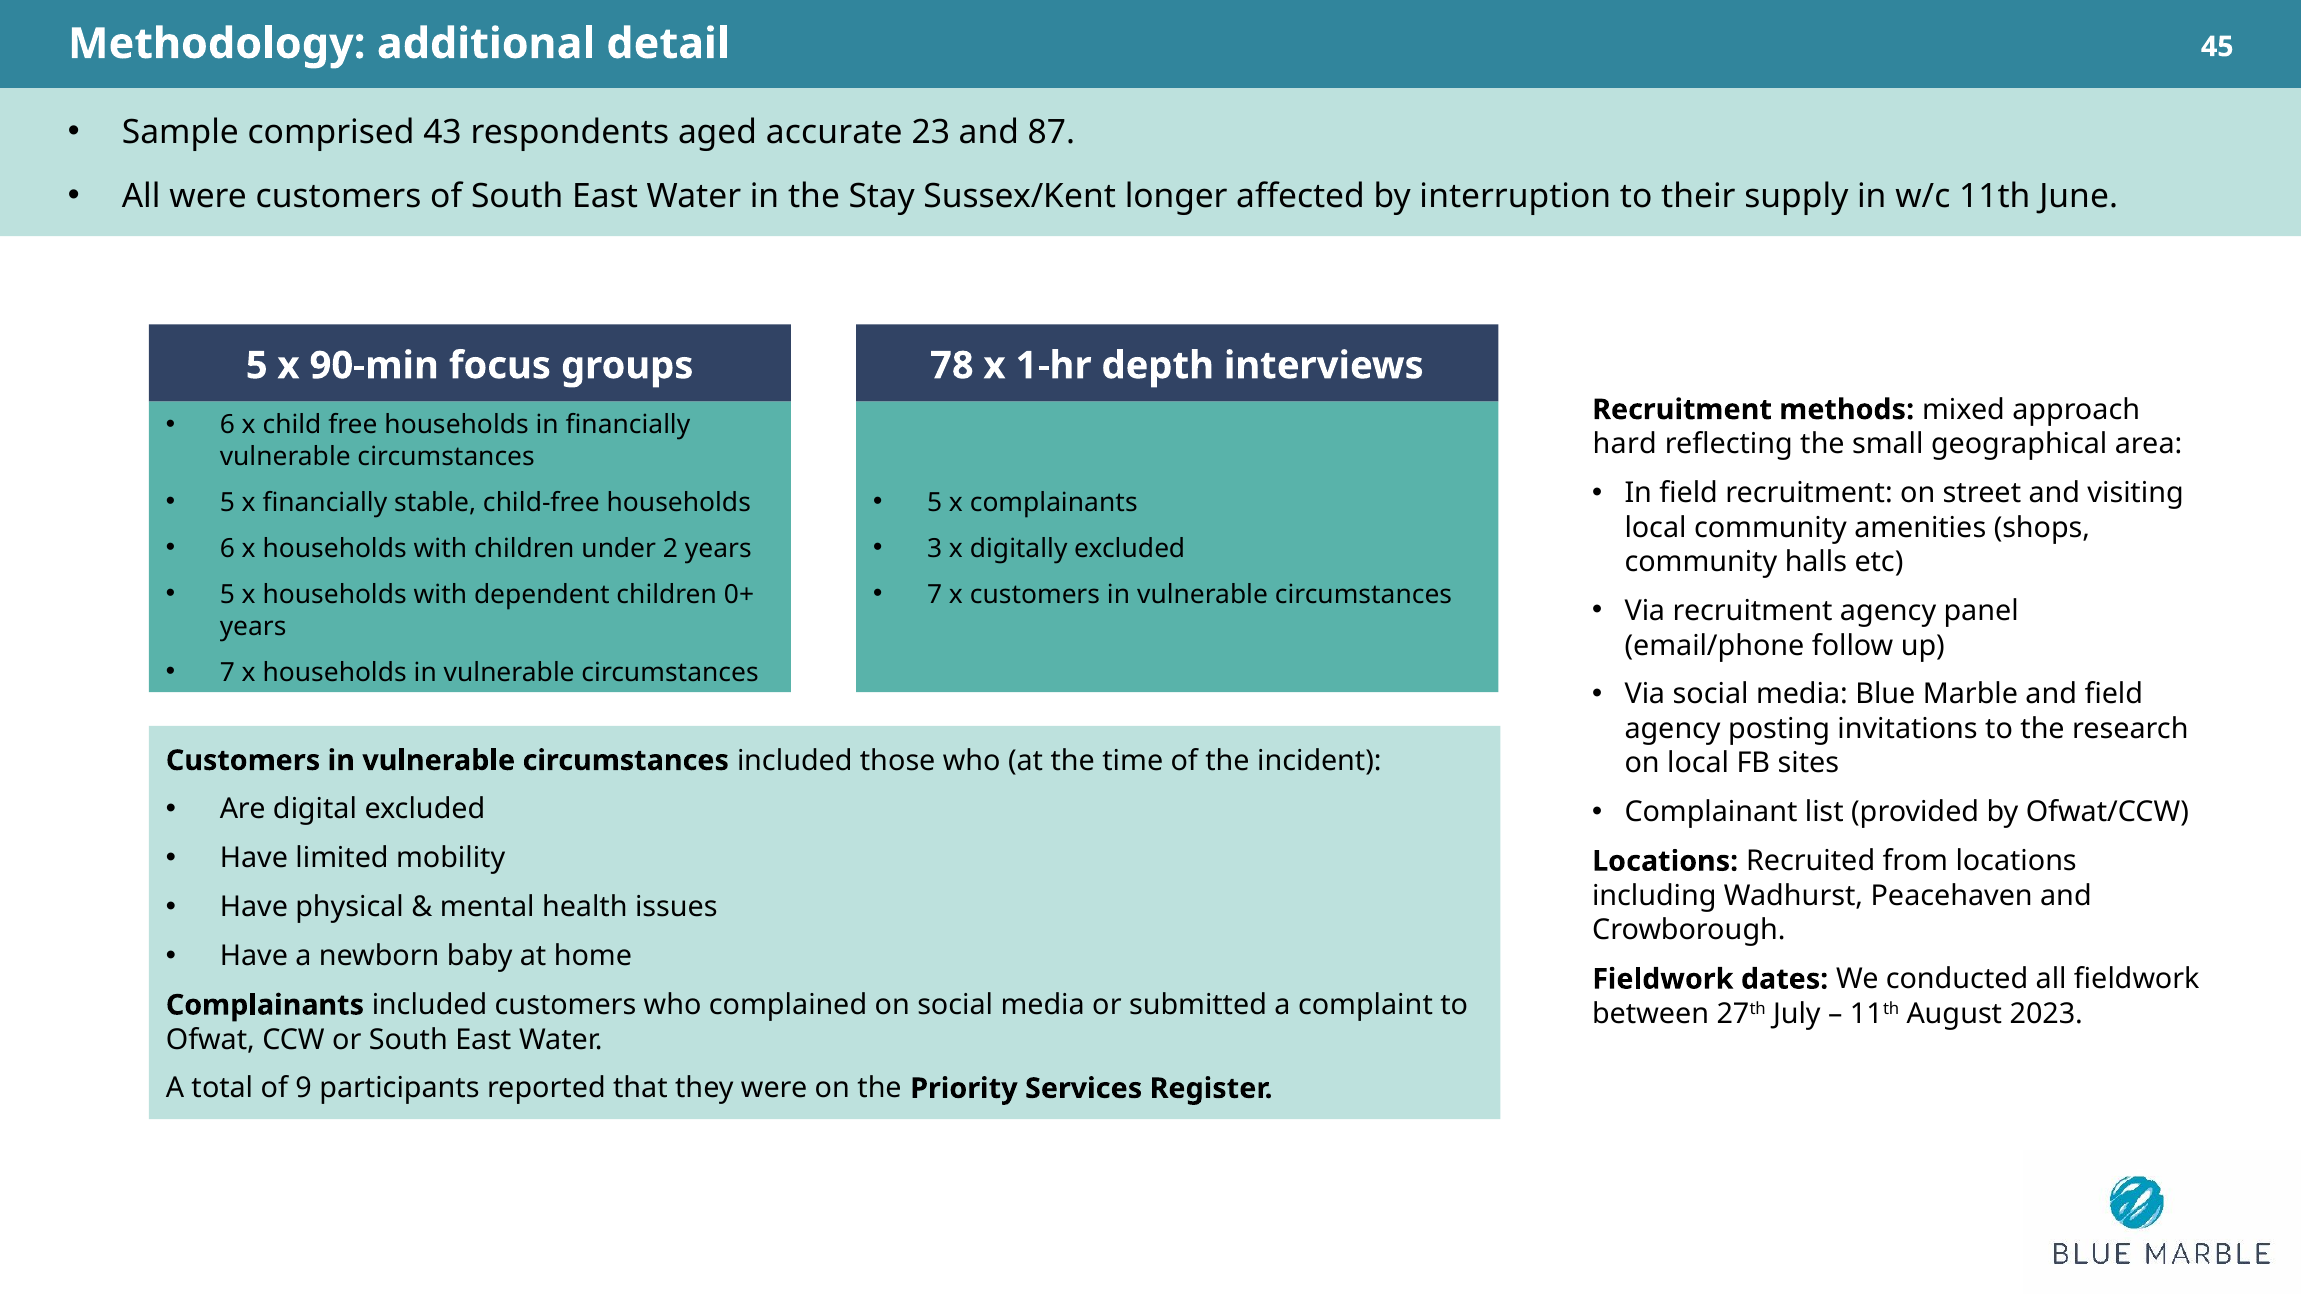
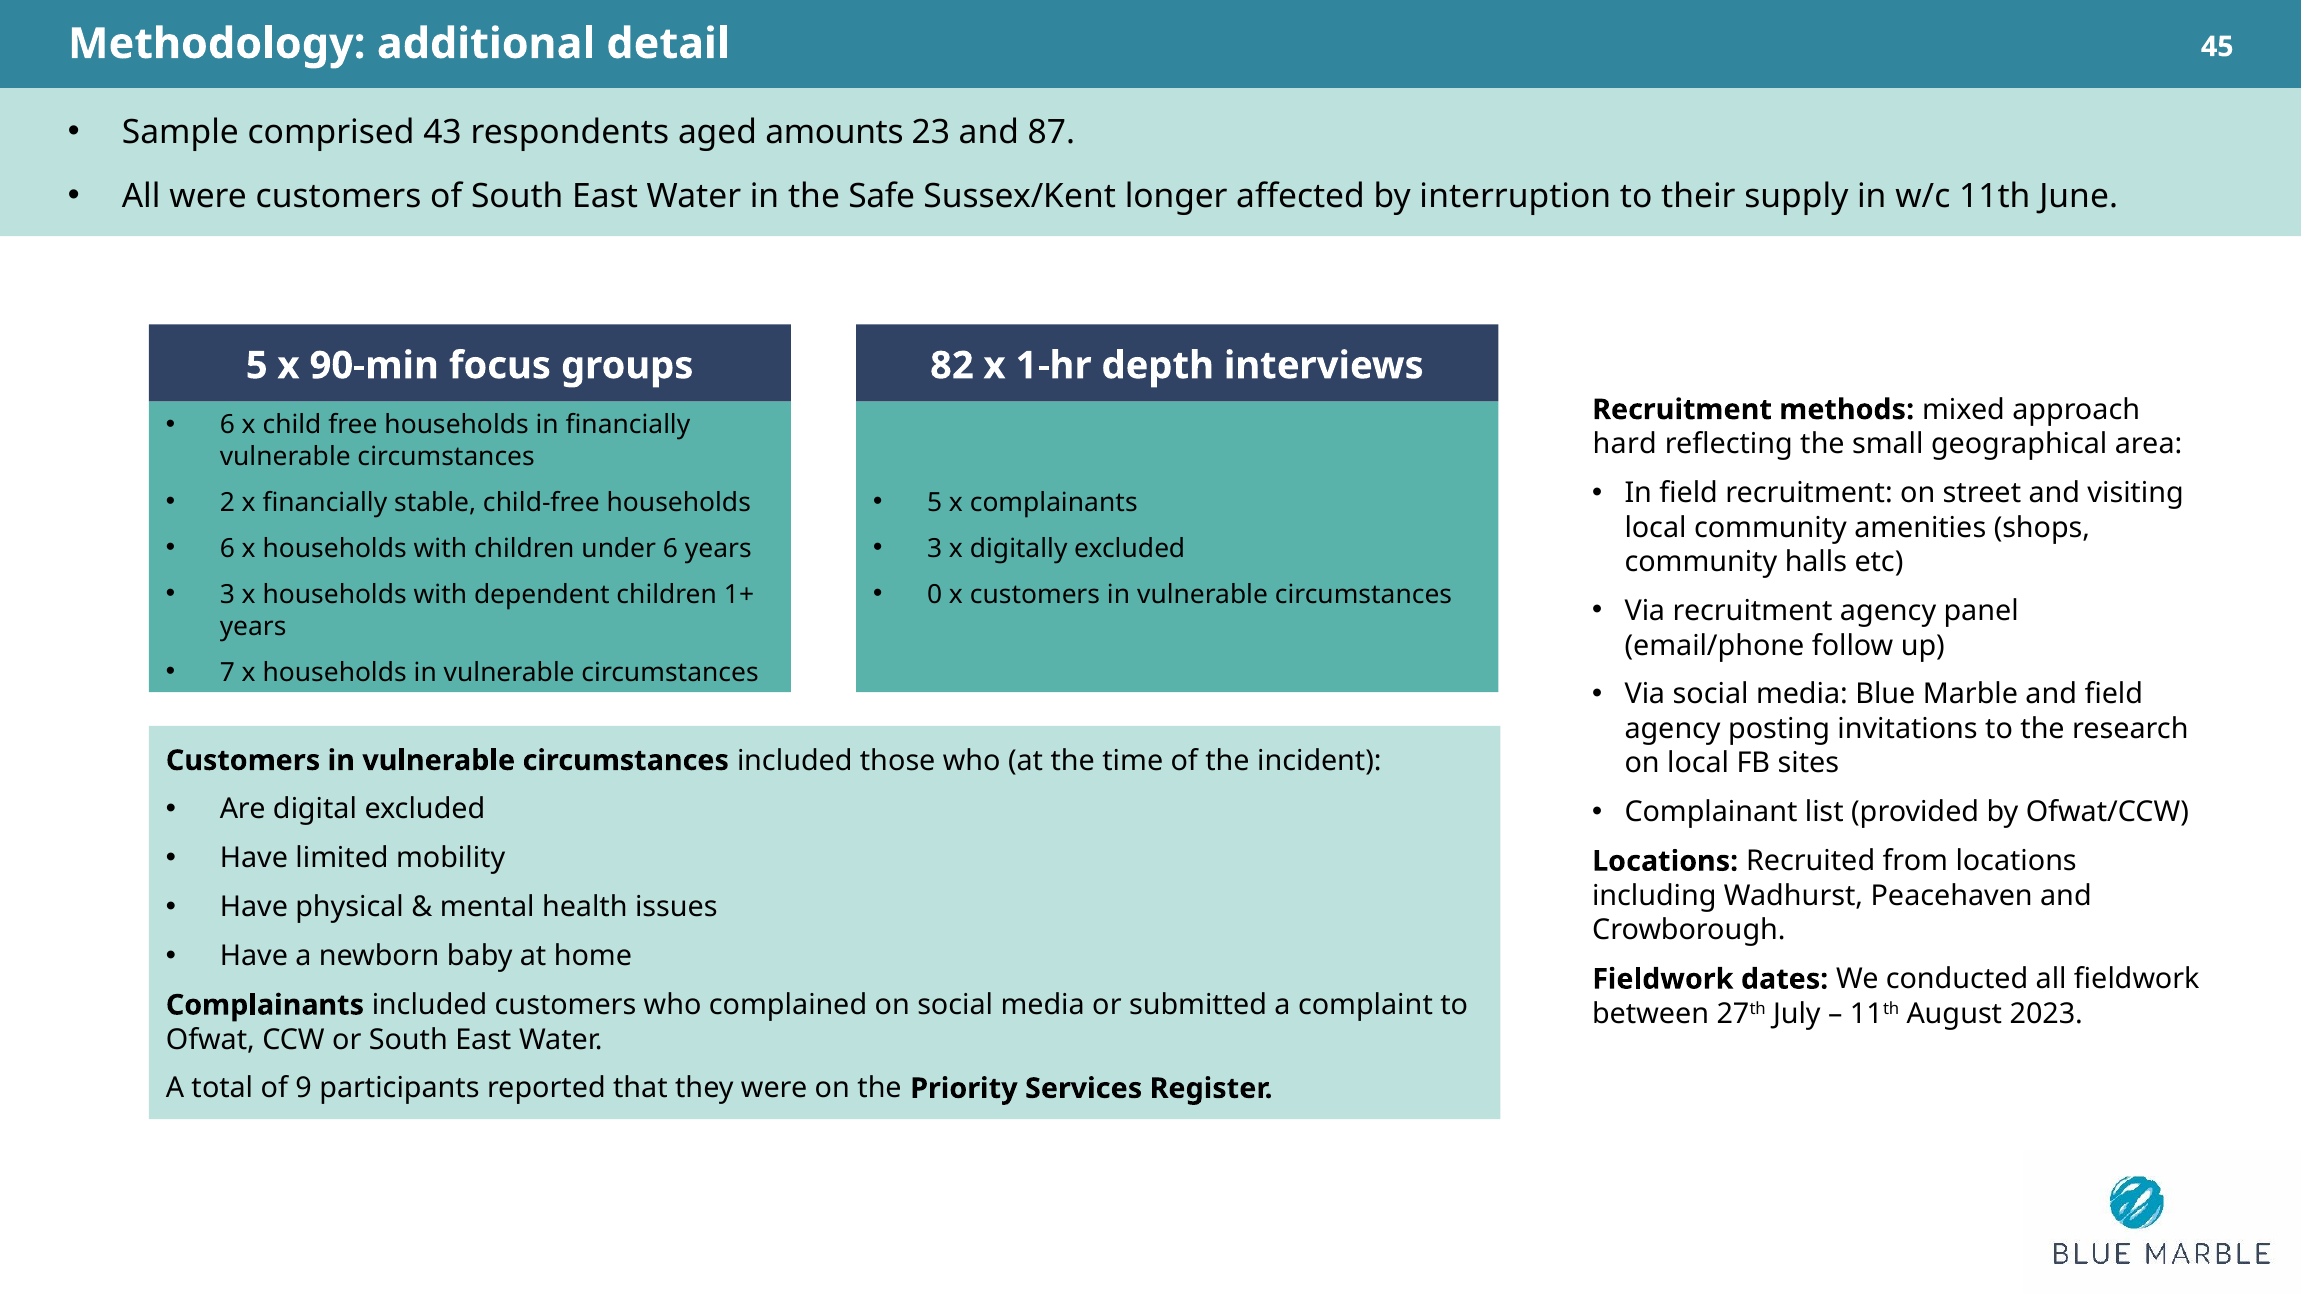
accurate: accurate -> amounts (835, 132)
Stay: Stay -> Safe (882, 197)
78: 78 -> 82 (952, 366)
5: 5 -> 2 (227, 503)
under 2: 2 -> 6 (671, 549)
5: 5 -> 3 (227, 595)
0+: 0+ -> 1+ (739, 595)
7: 7 -> 0 (935, 595)
